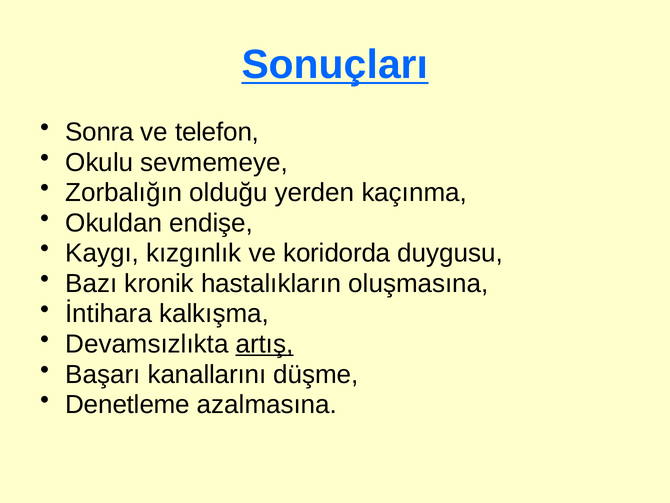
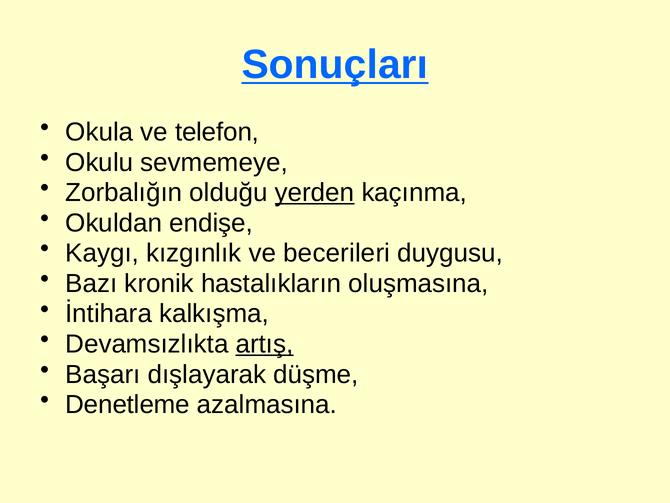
Sonra: Sonra -> Okula (99, 132)
yerden underline: none -> present (315, 193)
koridorda: koridorda -> becerileri (337, 253)
kanallarını: kanallarını -> dışlayarak (207, 374)
